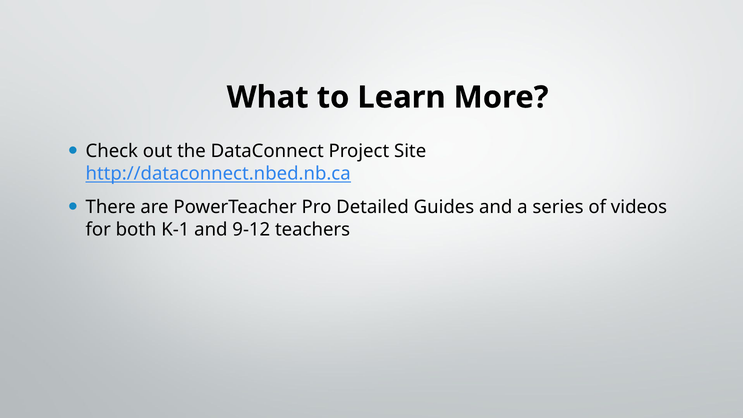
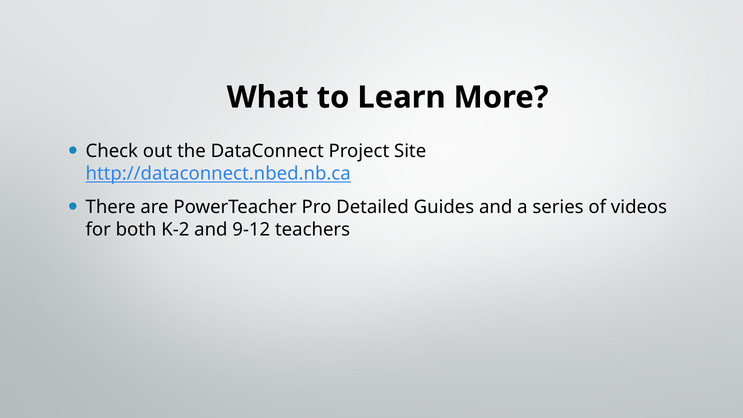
K-1: K-1 -> K-2 (175, 230)
